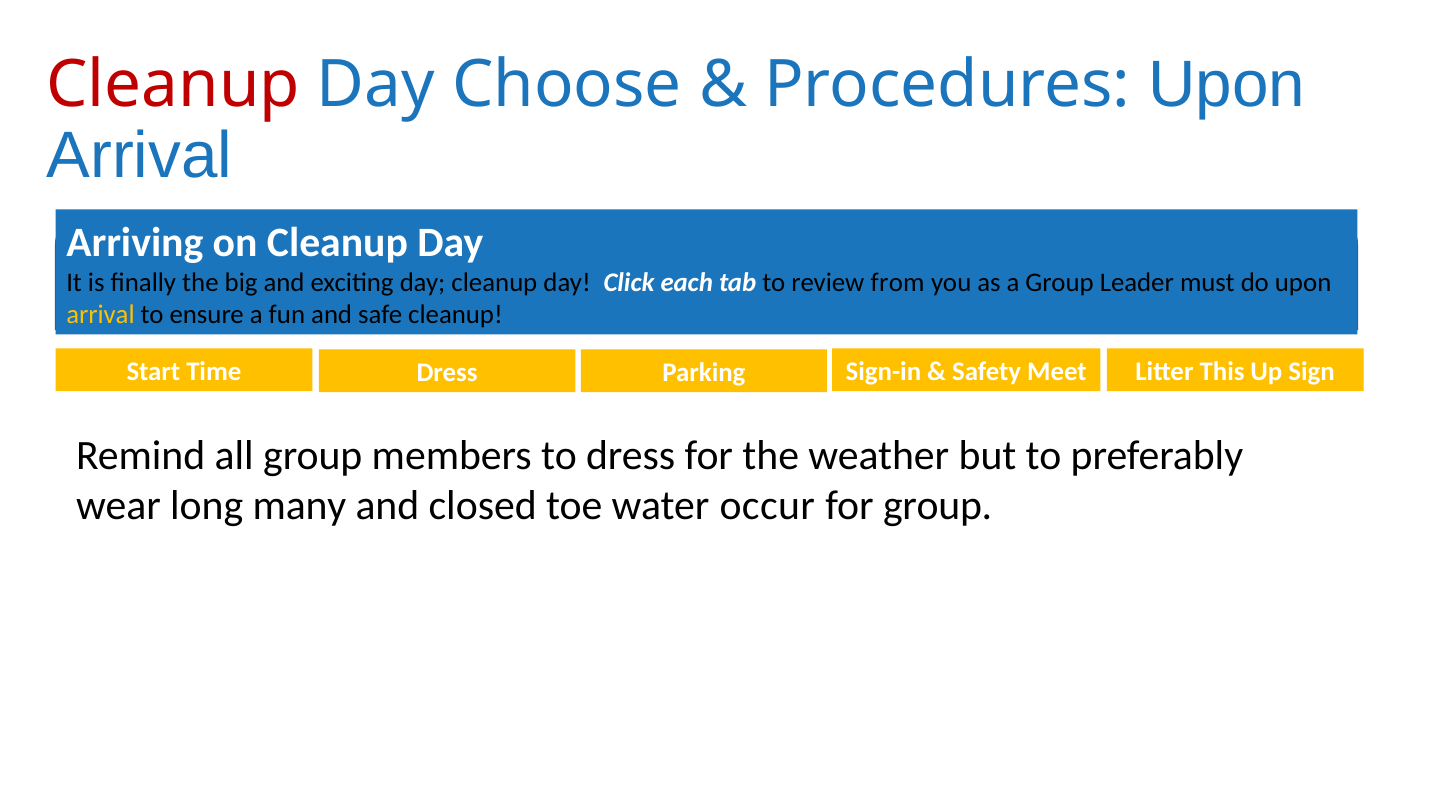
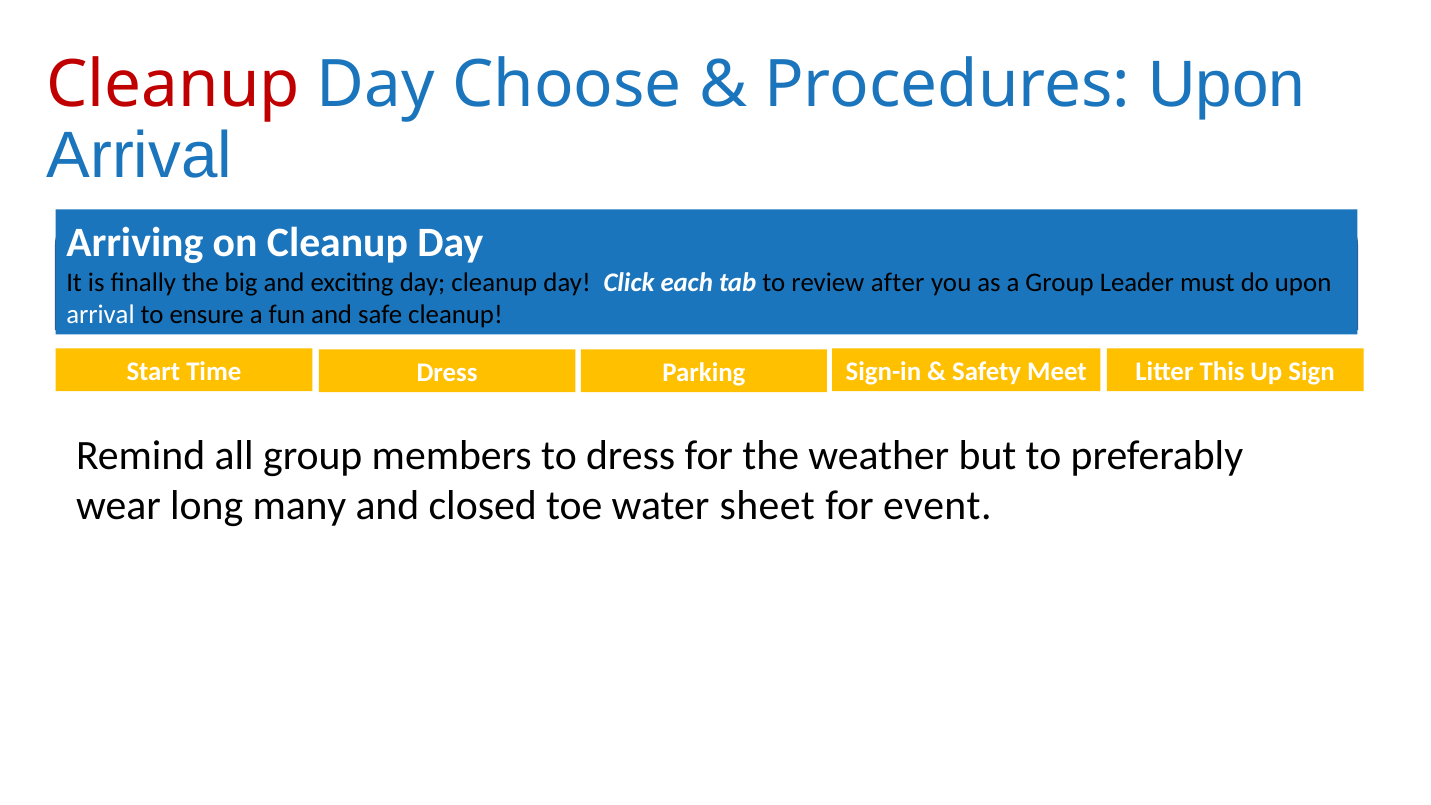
from: from -> after (898, 283)
arrival colour: yellow -> white (100, 315)
occur: occur -> sheet (767, 506)
for group: group -> event (937, 506)
